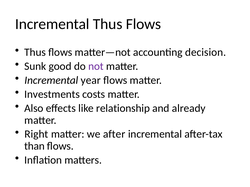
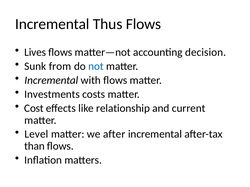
Thus: Thus -> Lives (35, 52)
good: good -> from (60, 66)
not colour: purple -> blue (96, 66)
year: year -> with (91, 80)
Also: Also -> Cost (34, 108)
already: already -> current (189, 108)
Right: Right -> Level (36, 134)
